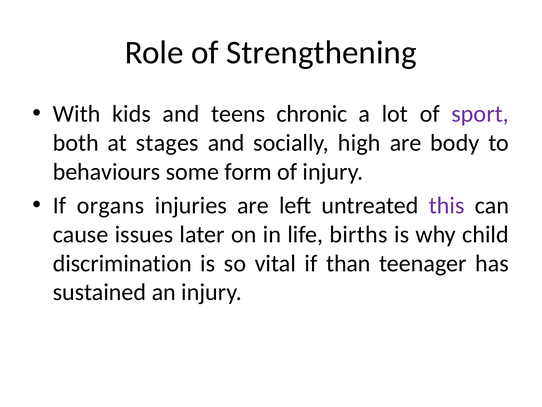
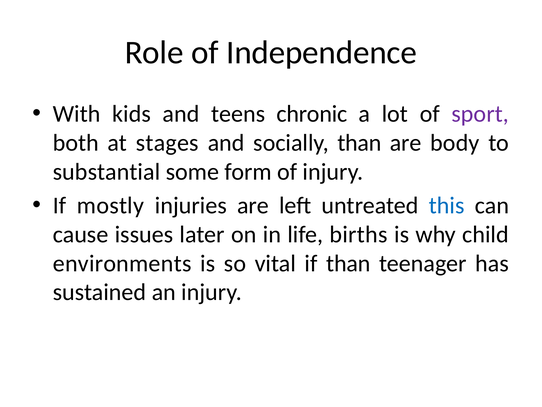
Strengthening: Strengthening -> Independence (322, 52)
socially high: high -> than (359, 143)
behaviours: behaviours -> substantial (107, 172)
organs: organs -> mostly (110, 205)
this colour: purple -> blue (447, 205)
discrimination: discrimination -> environments (122, 263)
